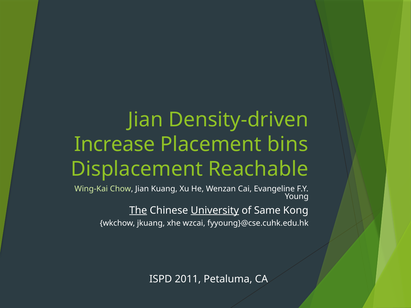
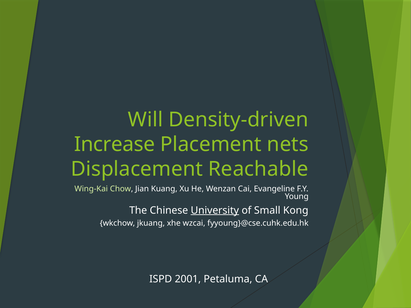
Jian: Jian -> Will (146, 120)
bins: bins -> nets (288, 144)
The underline: present -> none (138, 211)
Same: Same -> Small (267, 211)
2011: 2011 -> 2001 (188, 279)
